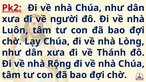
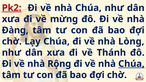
người: người -> mừng (64, 19)
Luôn: Luôn -> Đàng (15, 30)
Chúa underline: none -> present (131, 64)
